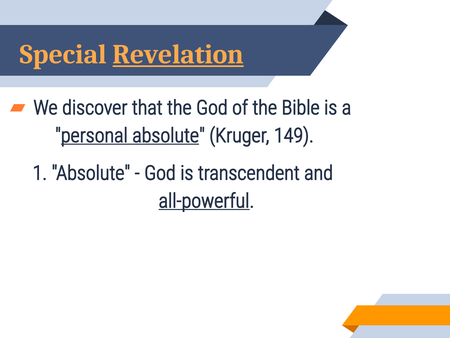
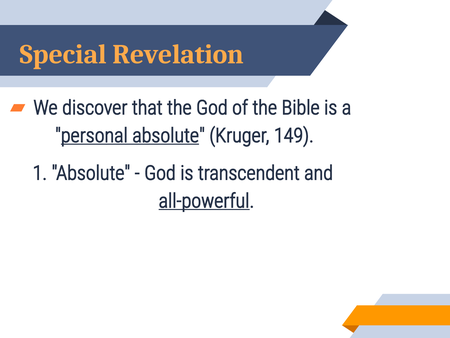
Revelation underline: present -> none (178, 54)
